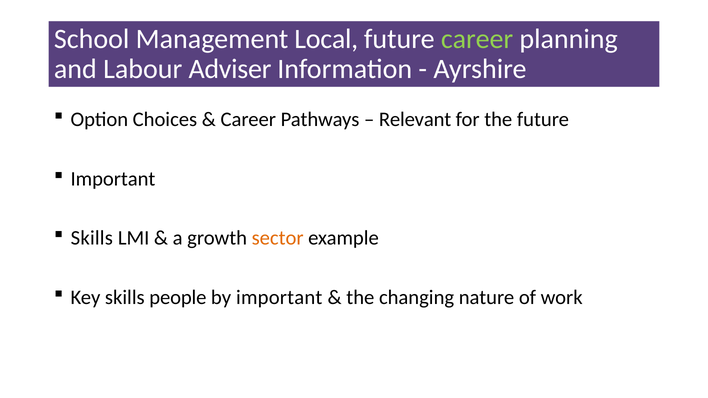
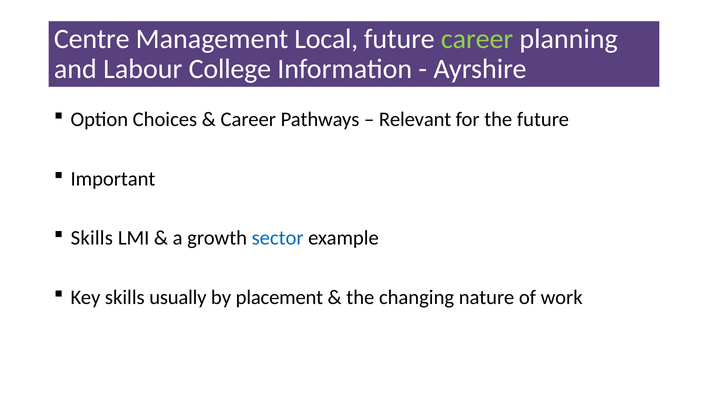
School: School -> Centre (92, 39)
Adviser: Adviser -> College (230, 69)
sector colour: orange -> blue (278, 238)
people: people -> usually (178, 297)
by important: important -> placement (279, 297)
